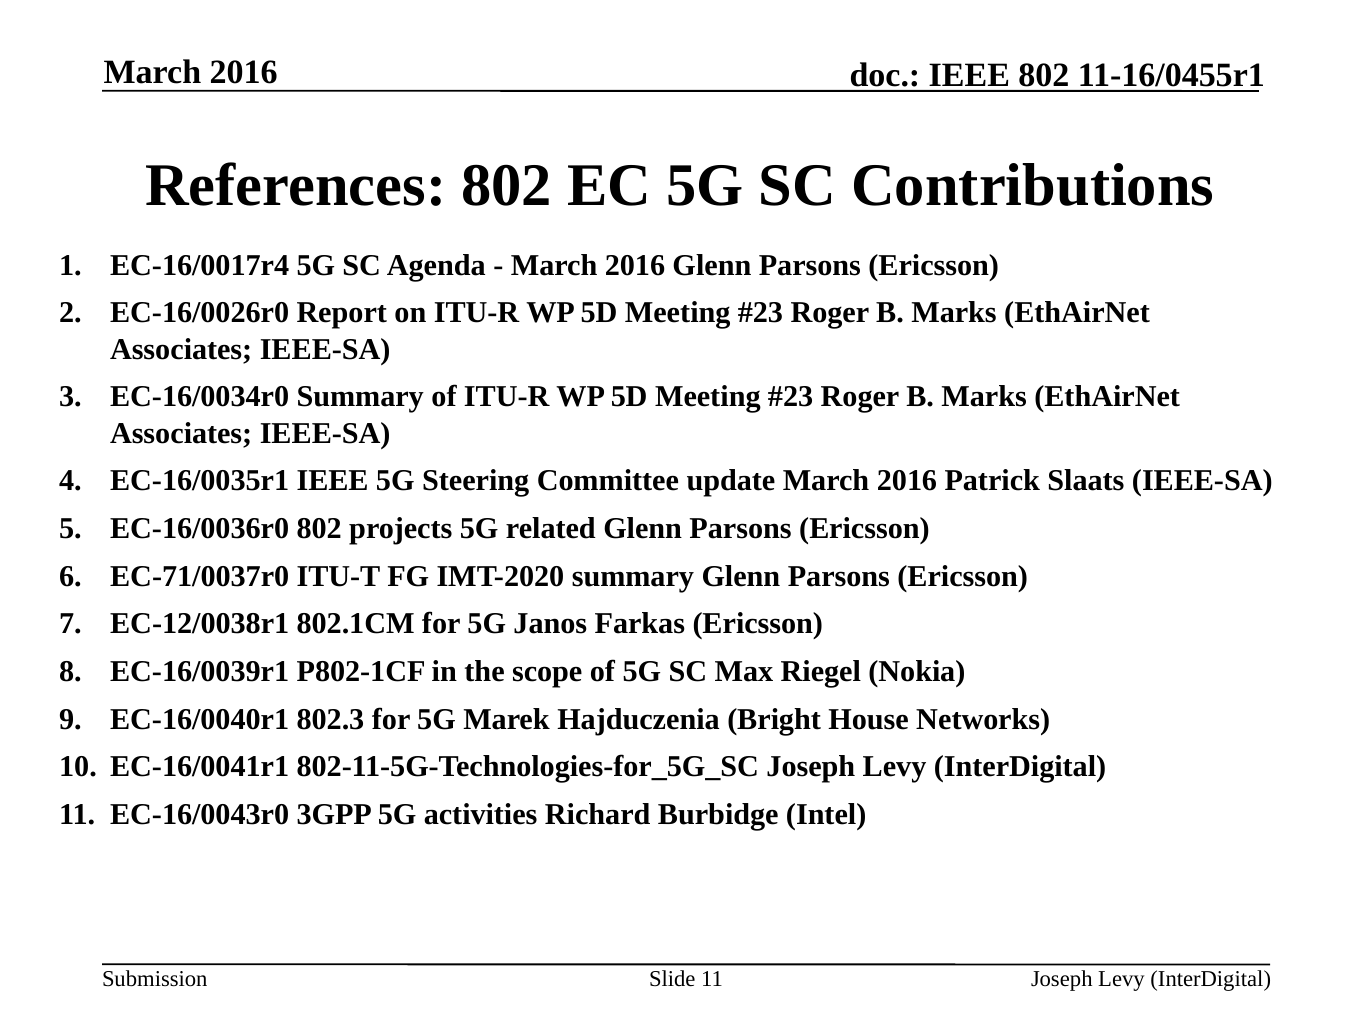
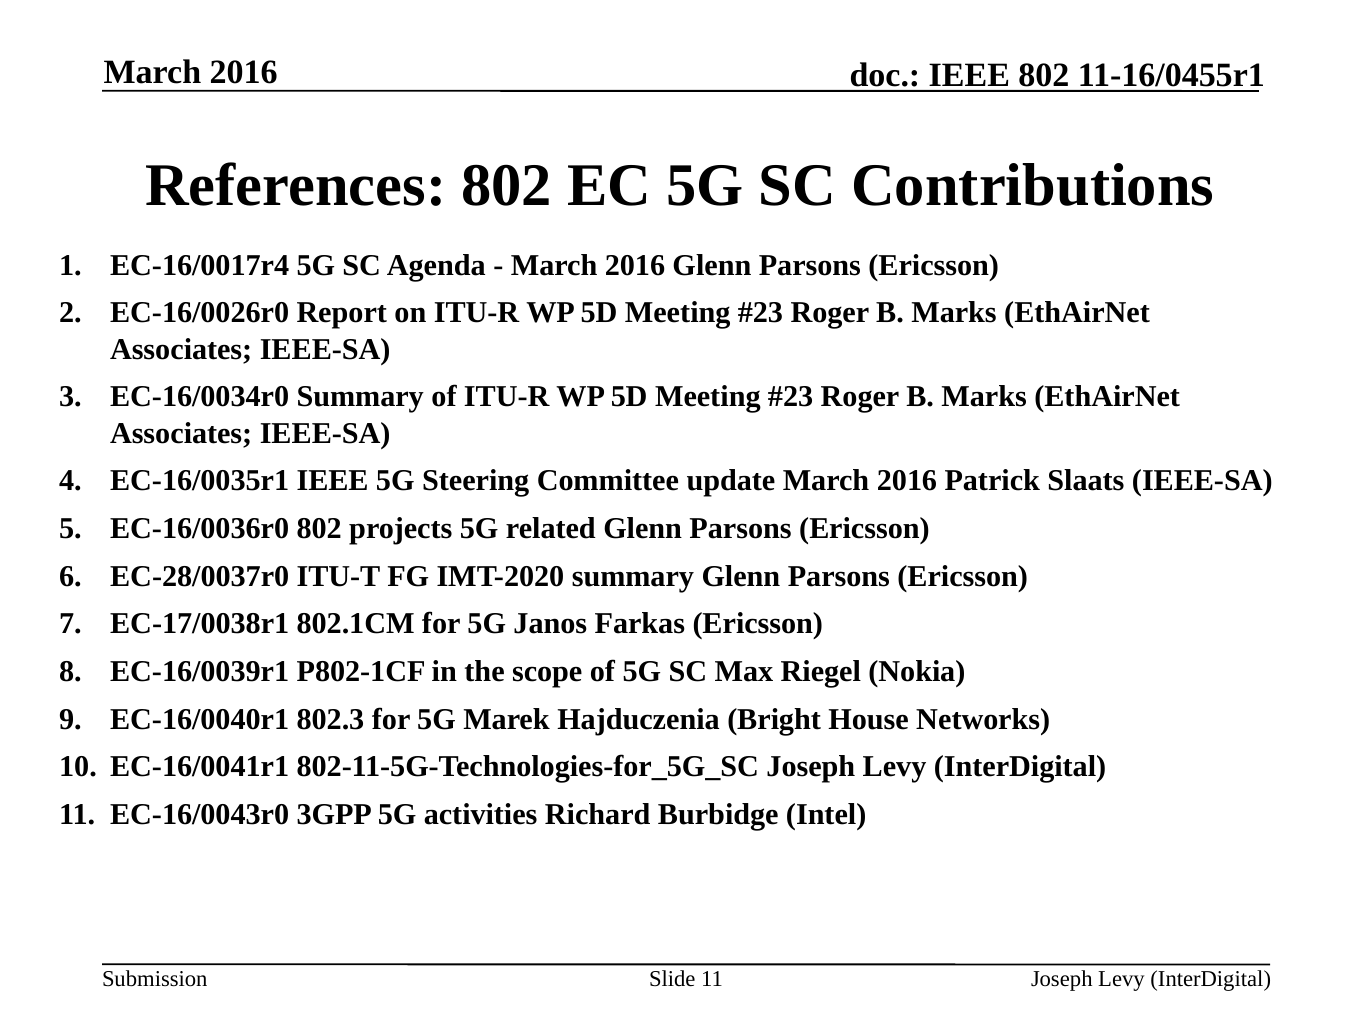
EC-71/0037r0: EC-71/0037r0 -> EC-28/0037r0 (200, 576)
EC-12/0038r1: EC-12/0038r1 -> EC-17/0038r1 (200, 624)
